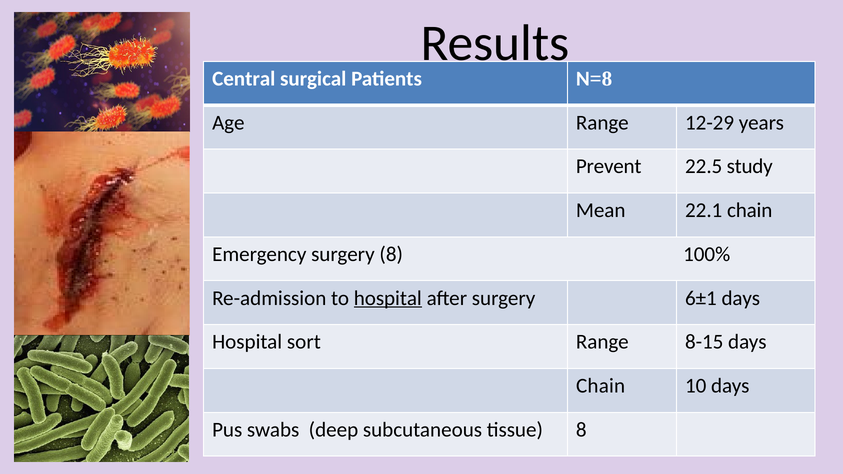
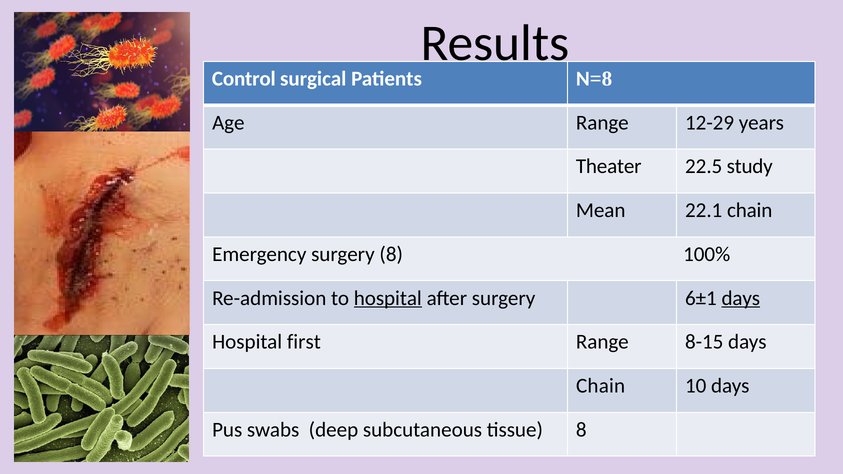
Central: Central -> Control (244, 79)
Prevent: Prevent -> Theater (609, 167)
days underline: none -> present (741, 298)
sort: sort -> first (304, 342)
